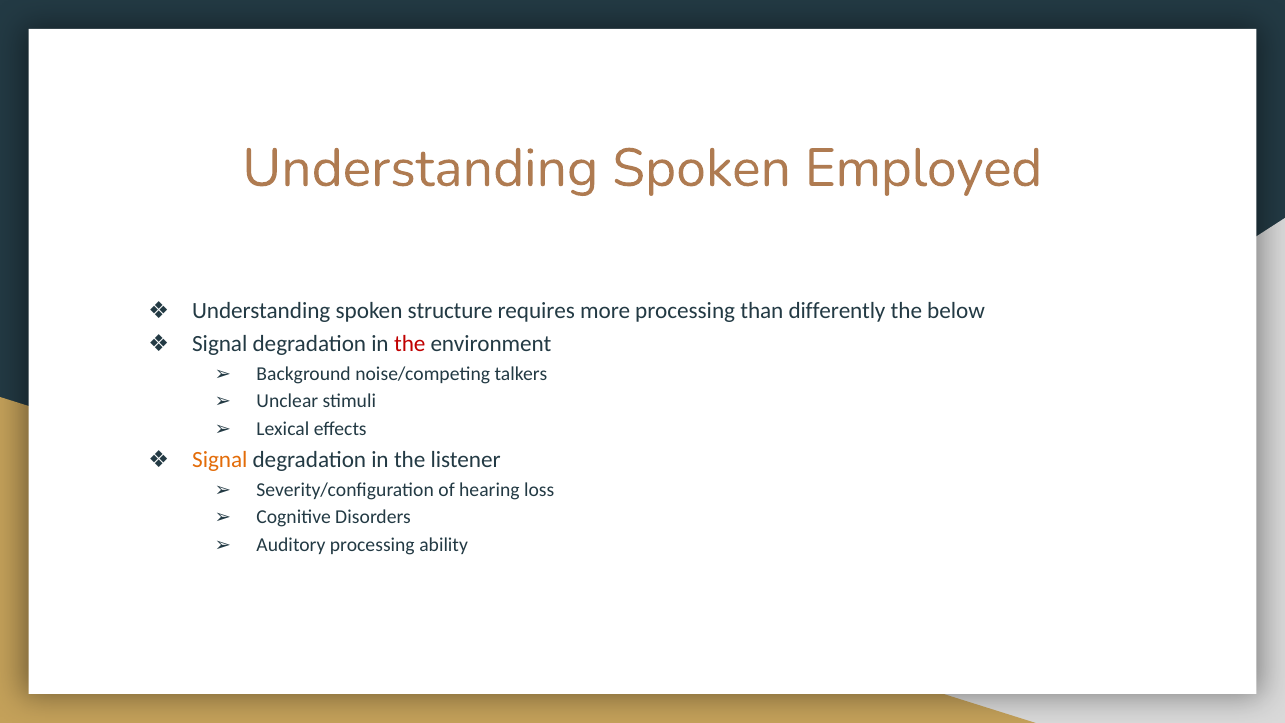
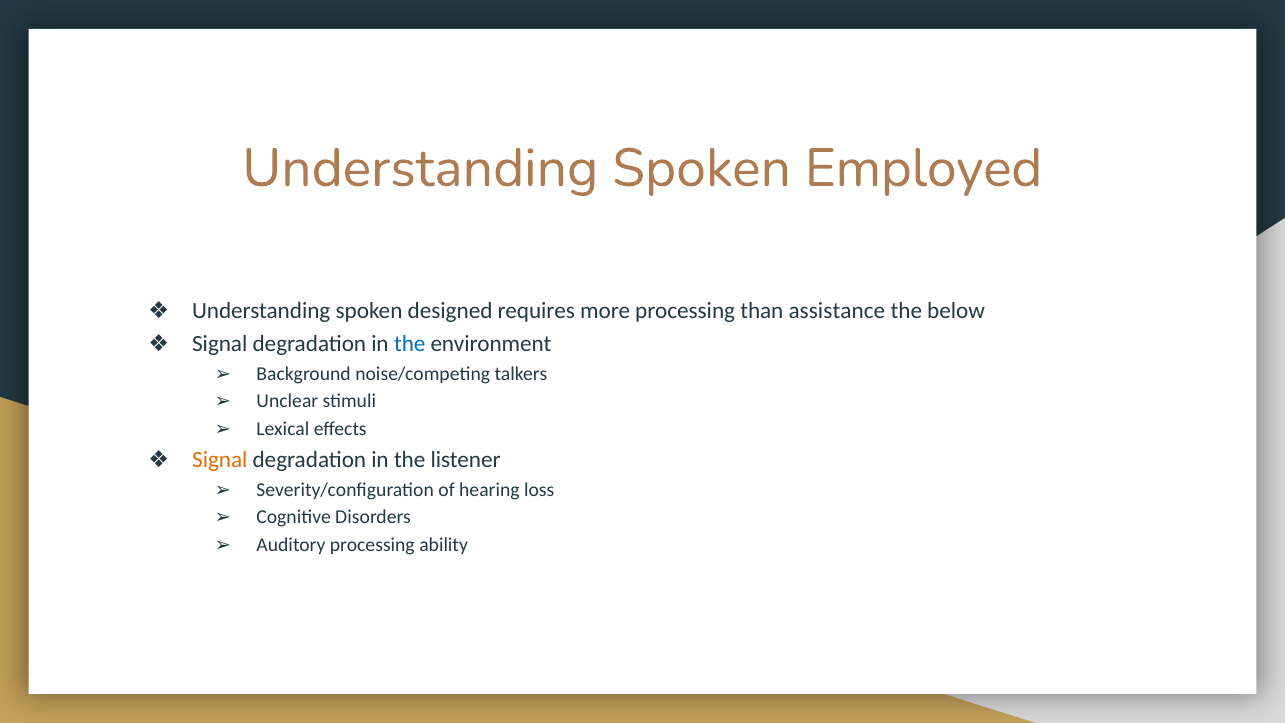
structure: structure -> designed (450, 311)
differently: differently -> assistance (837, 311)
the colour: red -> blue (410, 344)
